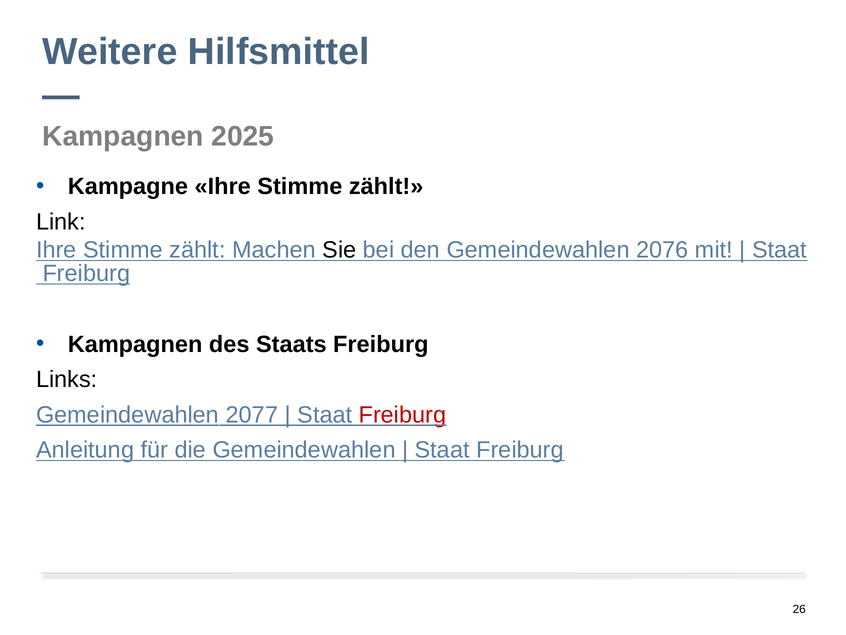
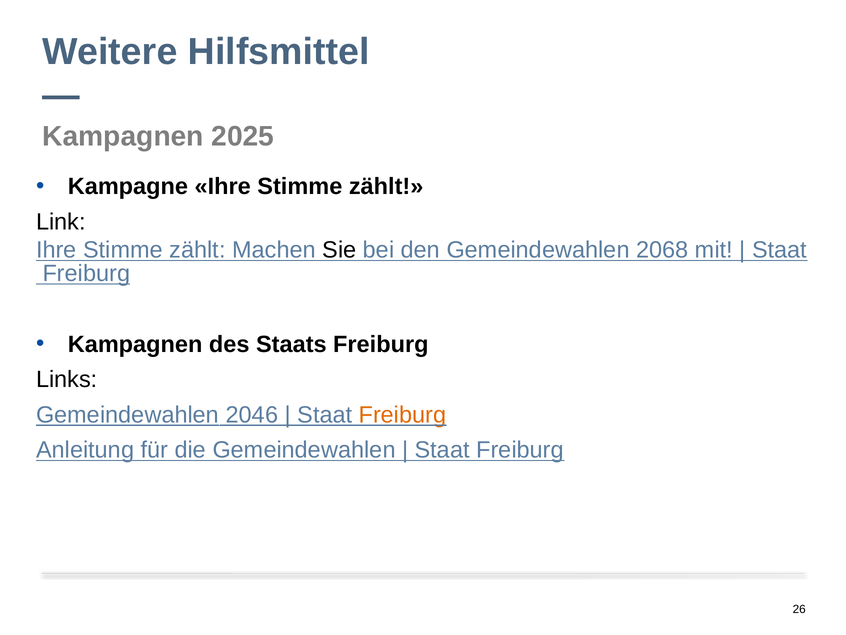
2076: 2076 -> 2068 (662, 250)
2077: 2077 -> 2046 (252, 415)
Freiburg colour: red -> orange (402, 415)
